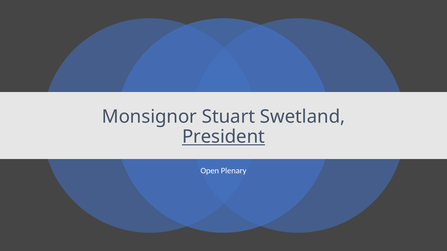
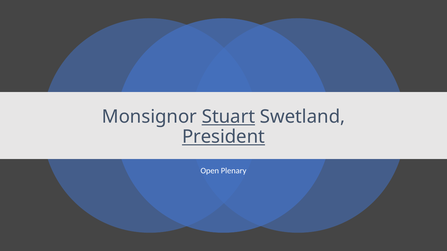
Stuart underline: none -> present (228, 117)
